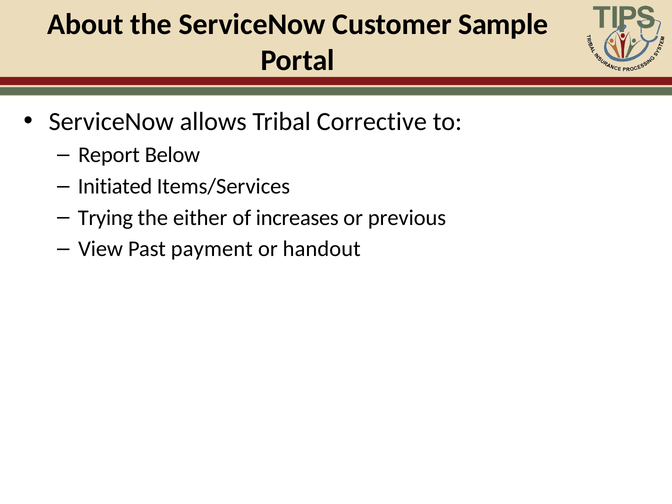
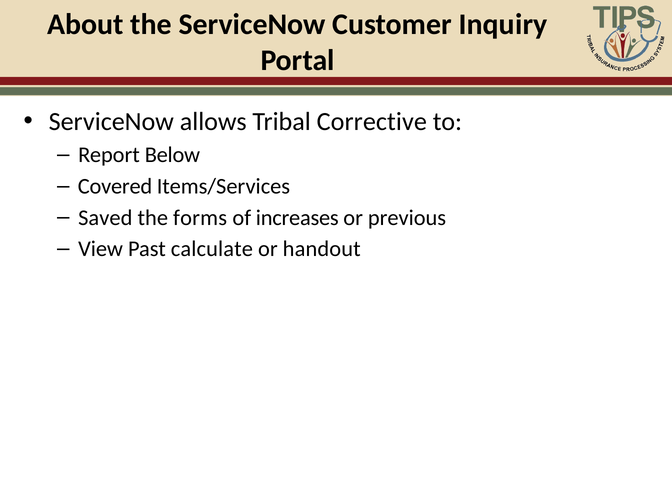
Sample: Sample -> Inquiry (503, 24)
Initiated: Initiated -> Covered (115, 186)
Trying: Trying -> Saved (105, 218)
either: either -> forms (200, 218)
payment: payment -> calculate (212, 249)
